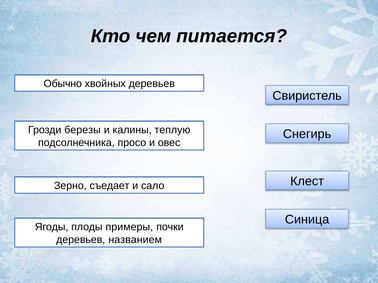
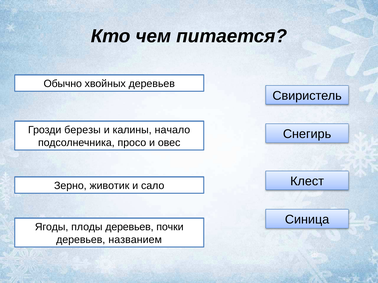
теплую: теплую -> начало (172, 130)
съедает: съедает -> животик (109, 186)
плоды примеры: примеры -> деревьев (129, 227)
